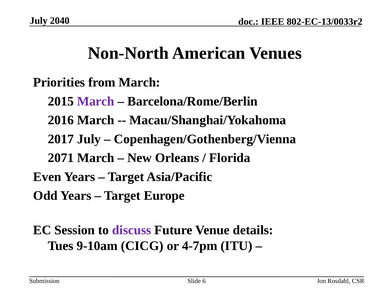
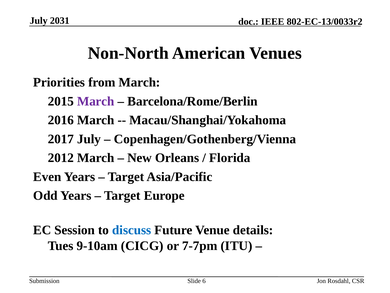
2040: 2040 -> 2031 (60, 21)
2071: 2071 -> 2012 (61, 158)
discuss colour: purple -> blue (132, 230)
4-7pm: 4-7pm -> 7-7pm (200, 245)
